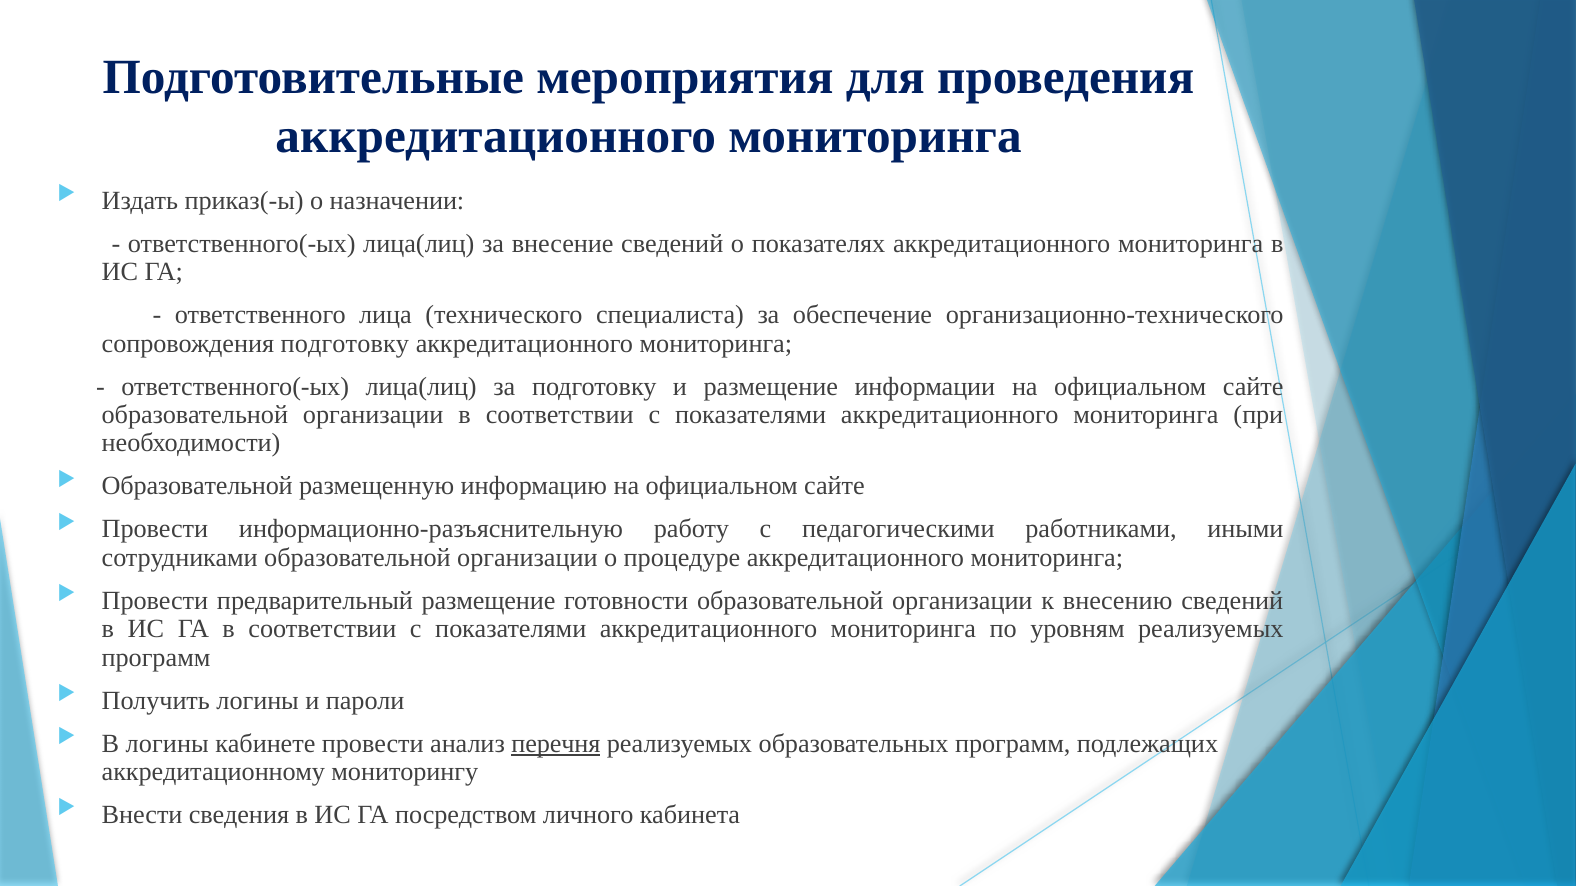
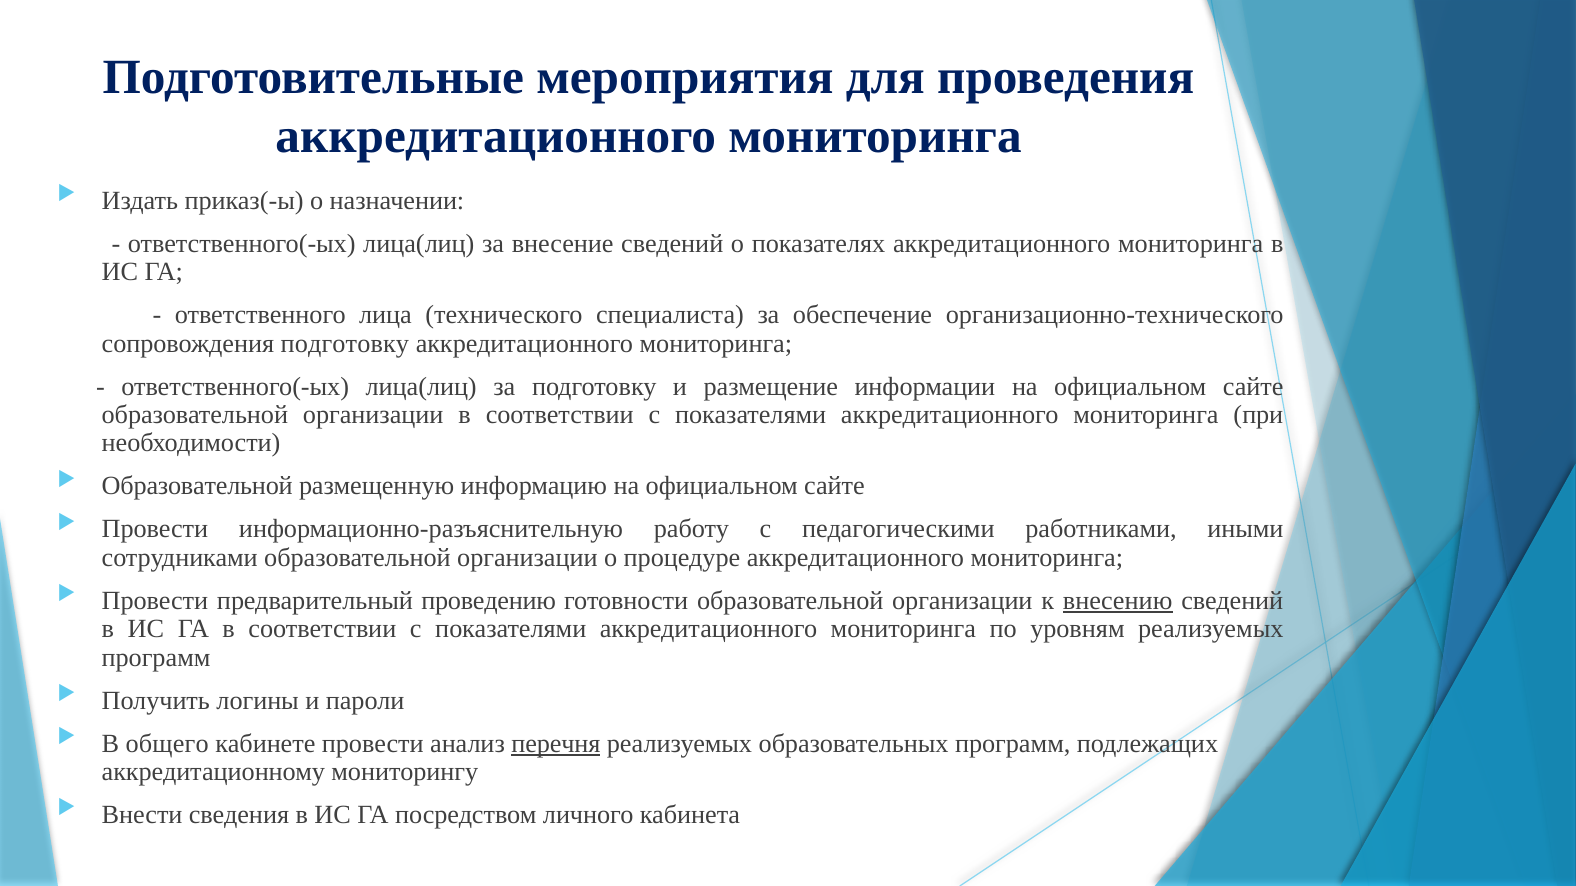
предварительный размещение: размещение -> проведению (489, 601)
внесению underline: none -> present (1118, 601)
В логины: логины -> общего (167, 744)
